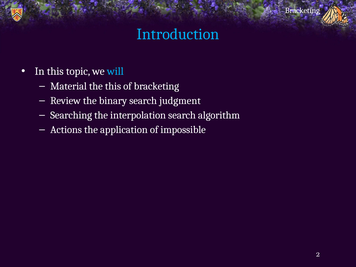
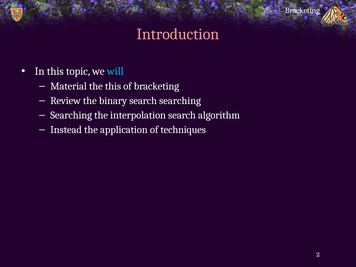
Introduction colour: light blue -> pink (178, 34)
search judgment: judgment -> searching (180, 101)
Actions: Actions -> Instead (66, 130)
impossible: impossible -> techniques (183, 130)
